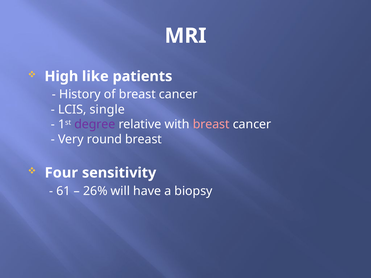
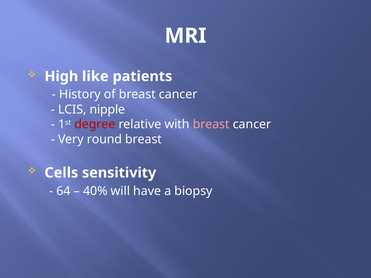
single: single -> nipple (107, 110)
degree colour: purple -> red (95, 125)
Four: Four -> Cells (61, 173)
61: 61 -> 64 (63, 191)
26%: 26% -> 40% (95, 191)
